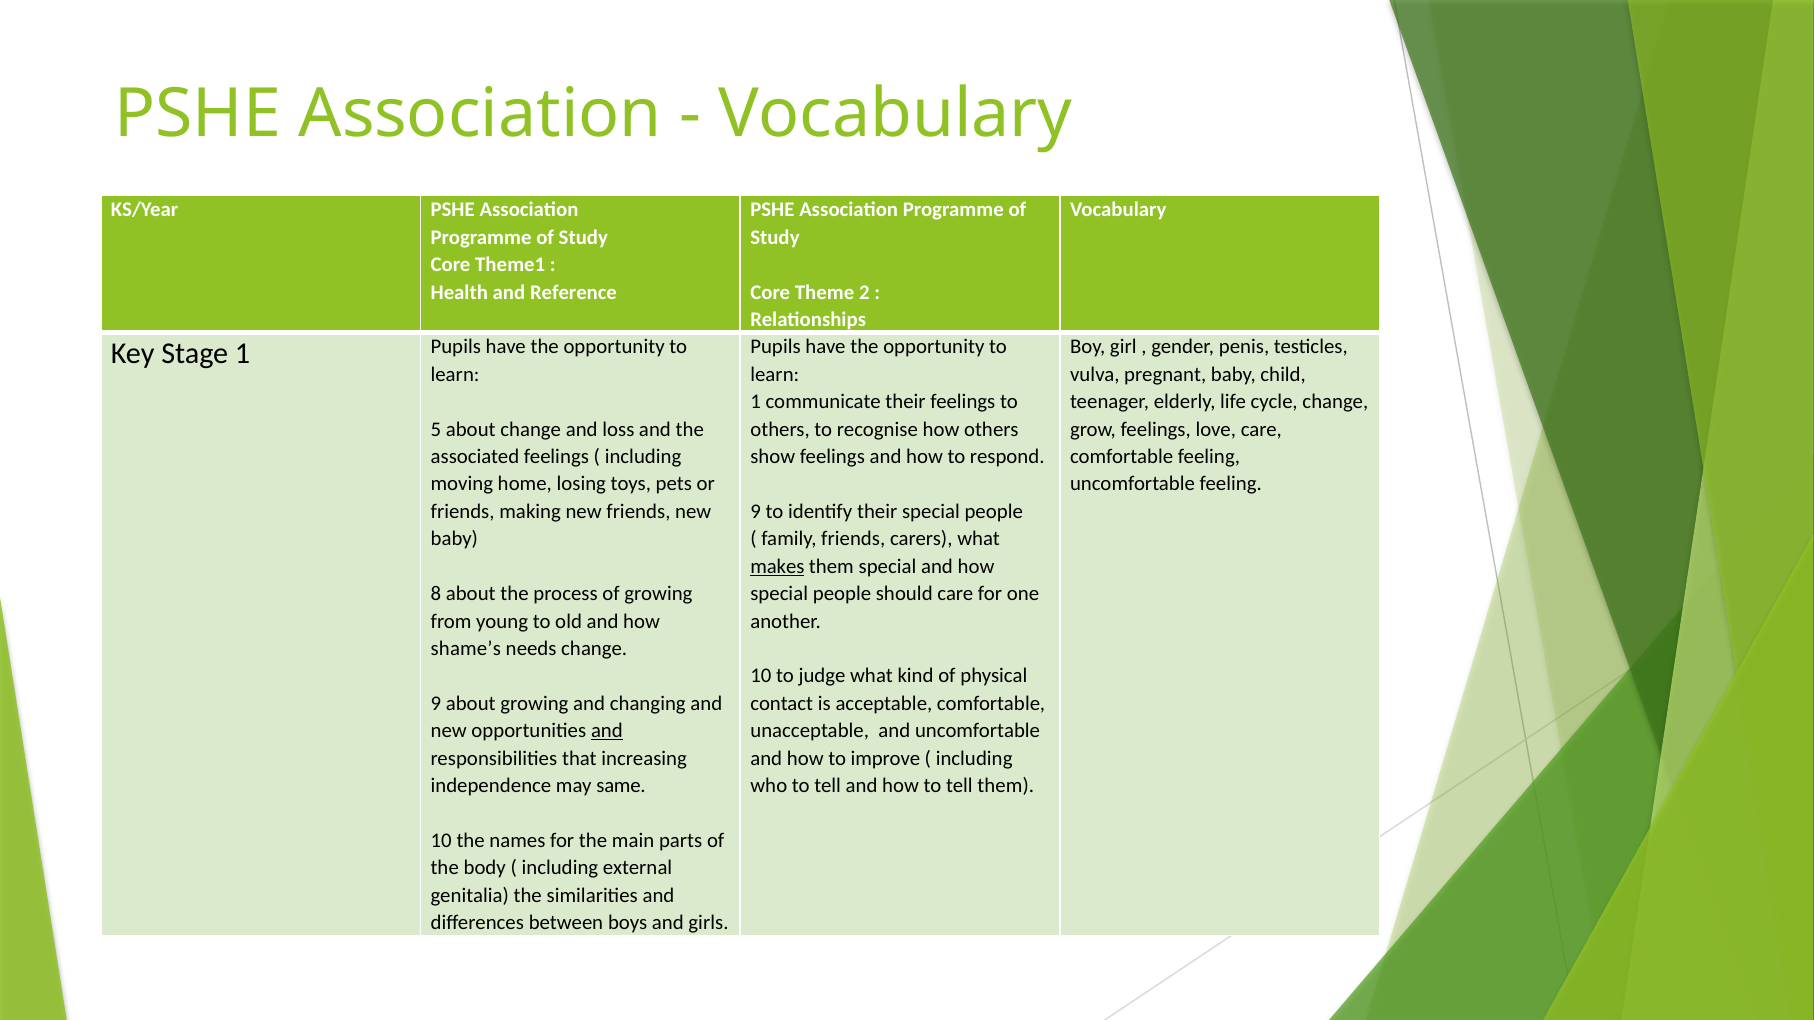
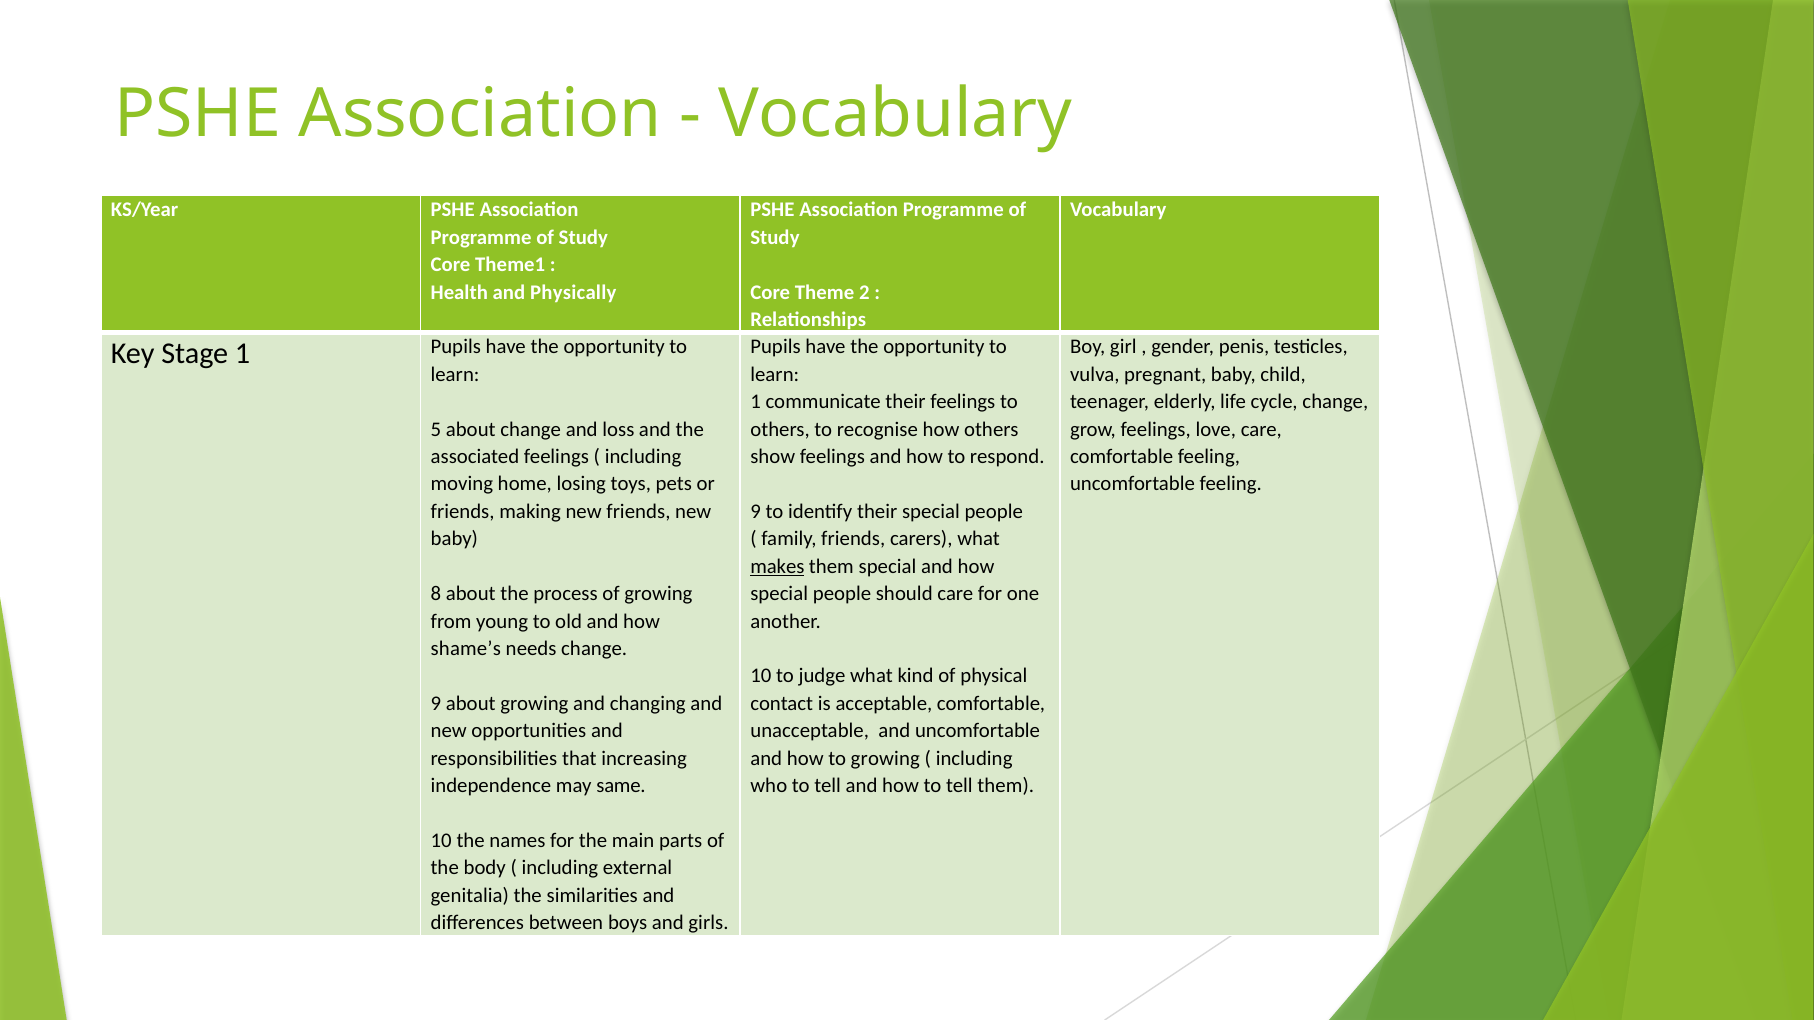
Reference: Reference -> Physically (573, 292)
and underline: present -> none (607, 731)
to improve: improve -> growing (885, 759)
